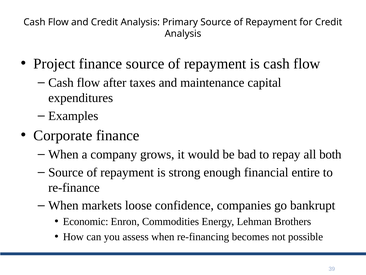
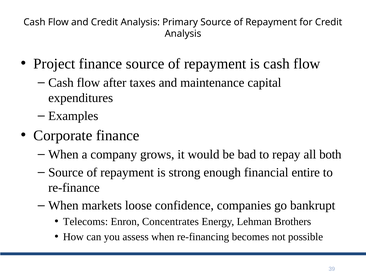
Economic: Economic -> Telecoms (86, 221)
Commodities: Commodities -> Concentrates (170, 221)
